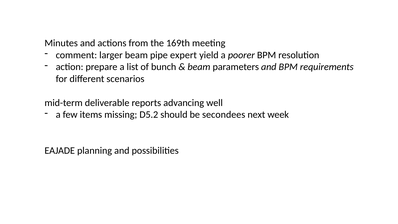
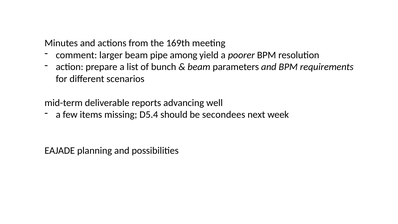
expert: expert -> among (184, 55)
D5.2: D5.2 -> D5.4 (149, 115)
